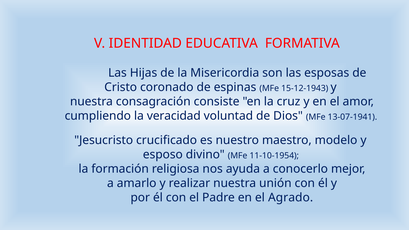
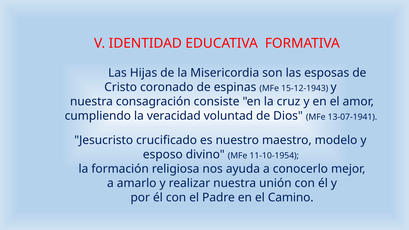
Agrado: Agrado -> Camino (291, 198)
